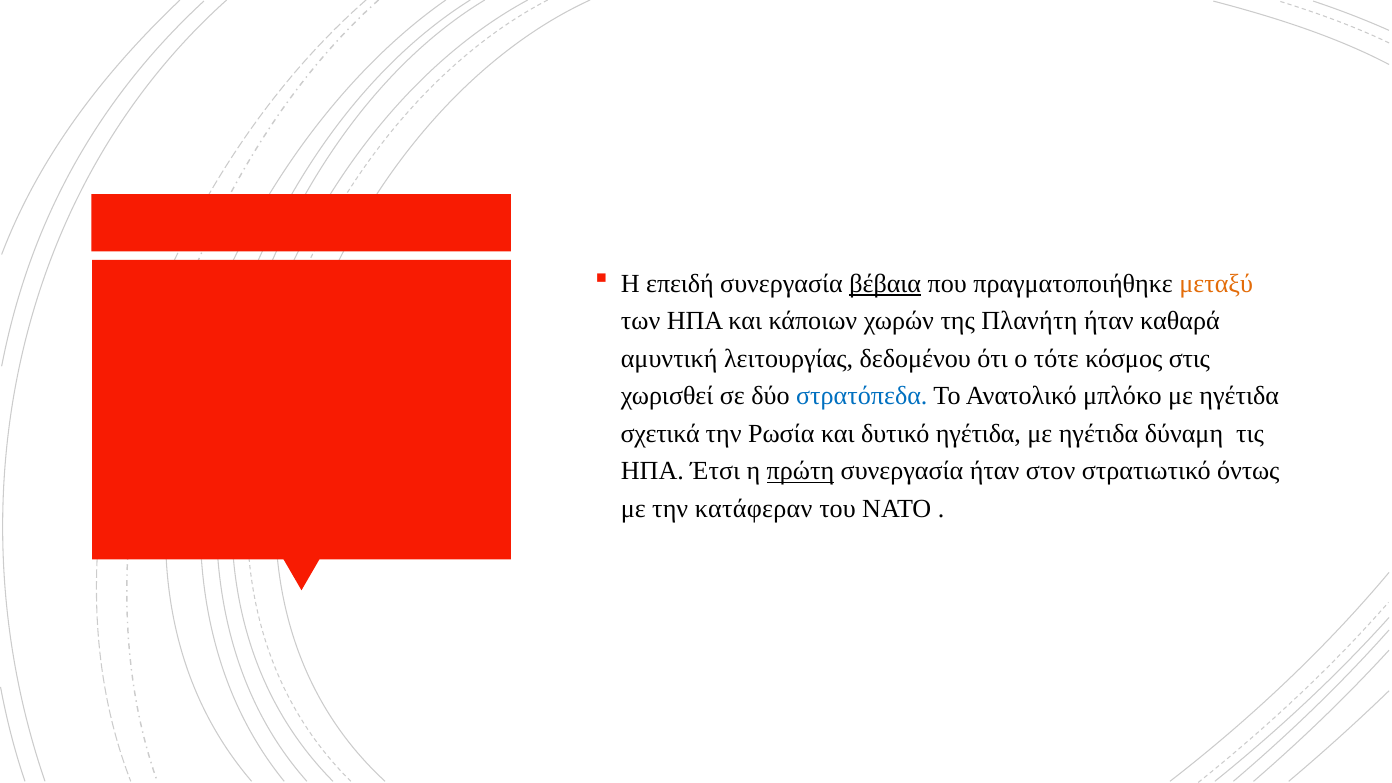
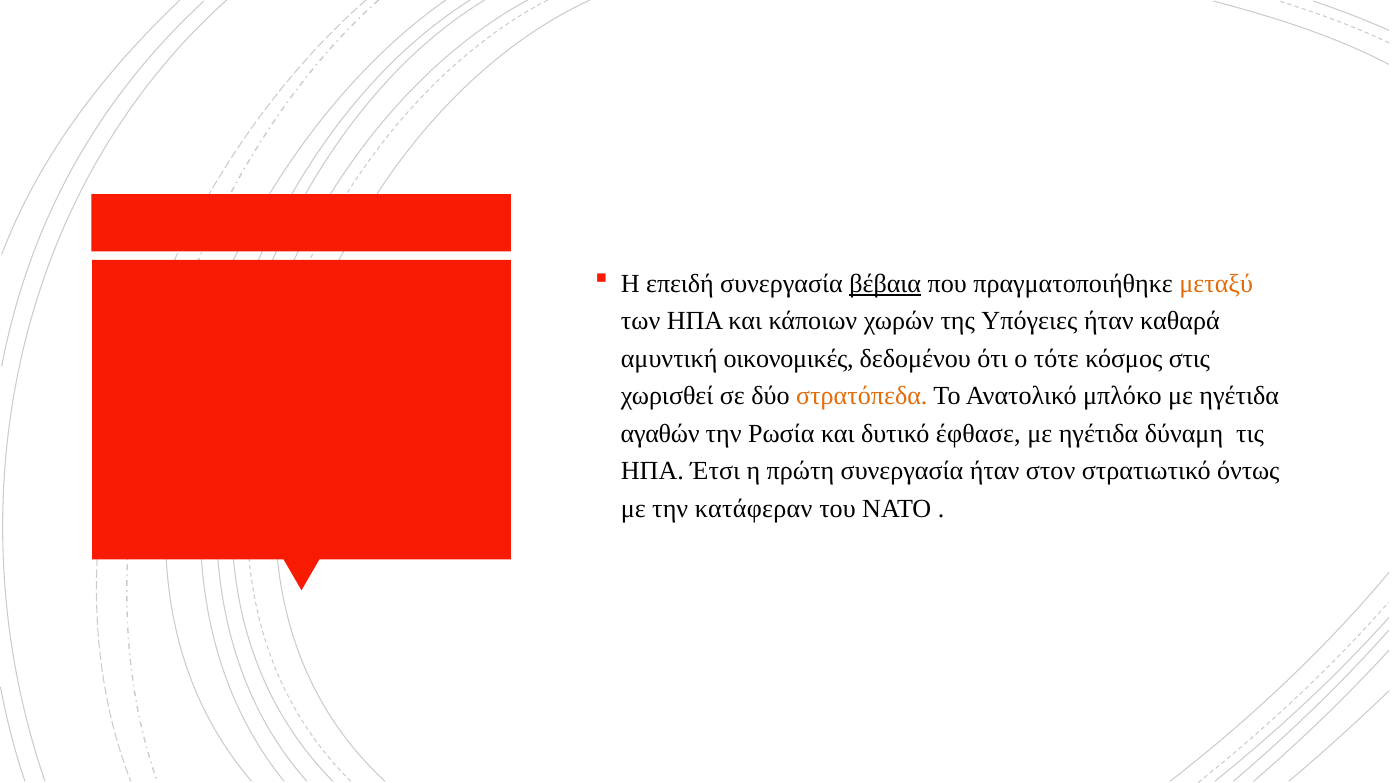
Πλανήτη: Πλανήτη -> Υπόγειες (1029, 321)
λειτουργίας: λειτουργίας -> οικονομικές (789, 359)
στρατόπεδα colour: blue -> orange (862, 396)
σχετικά: σχετικά -> αγαθών (660, 434)
δυτικό ηγέτιδα: ηγέτιδα -> έφθασε (978, 434)
πρώτη underline: present -> none (800, 471)
